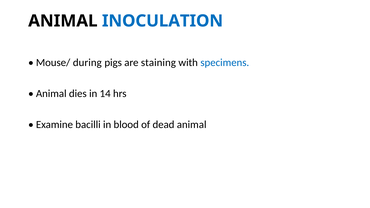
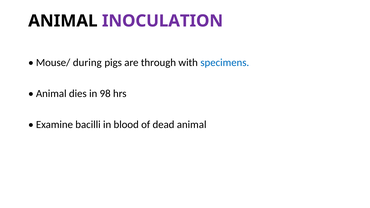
INOCULATION colour: blue -> purple (163, 21)
staining: staining -> through (158, 63)
14: 14 -> 98 (105, 94)
